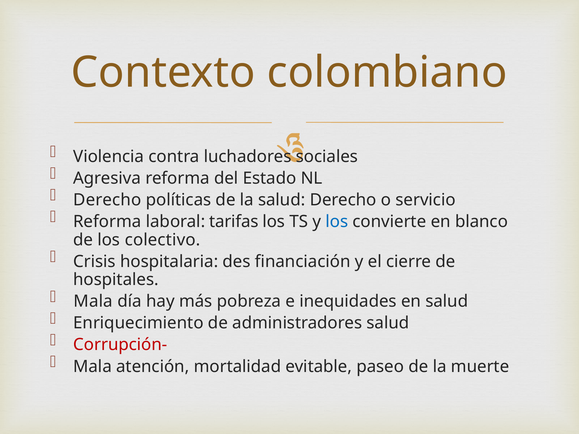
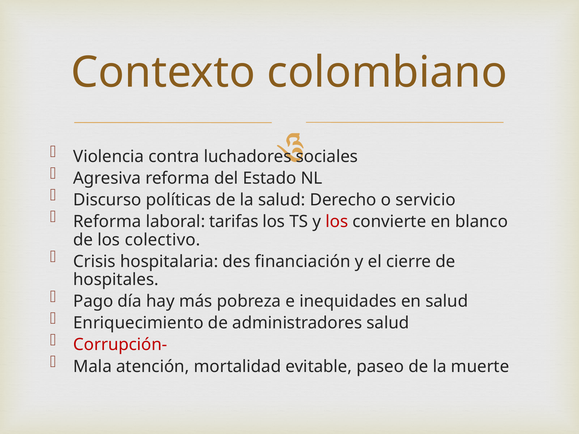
Derecho: Derecho -> Discurso (107, 200)
los colour: blue -> red (337, 222)
Mala: Mala -> Pago (93, 302)
